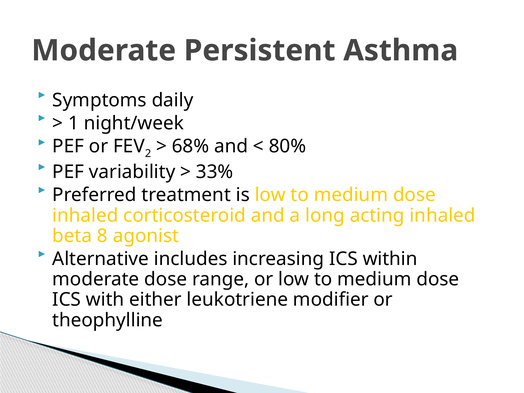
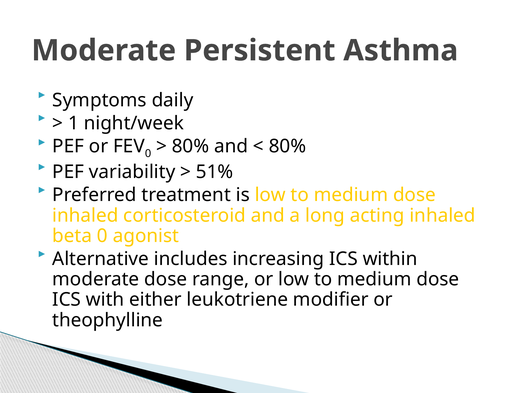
2: 2 -> 0 (148, 154)
68%: 68% -> 80% (190, 146)
33%: 33% -> 51% (215, 172)
beta 8: 8 -> 0 (102, 236)
